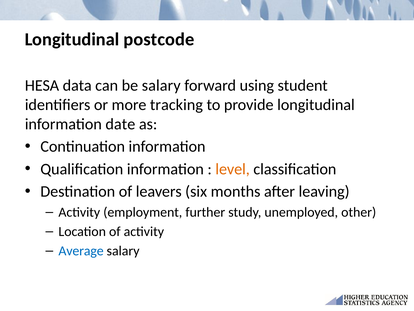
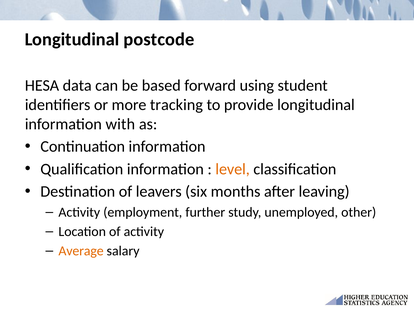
be salary: salary -> based (161, 85)
date: date -> with (120, 124)
Average colour: blue -> orange (81, 251)
